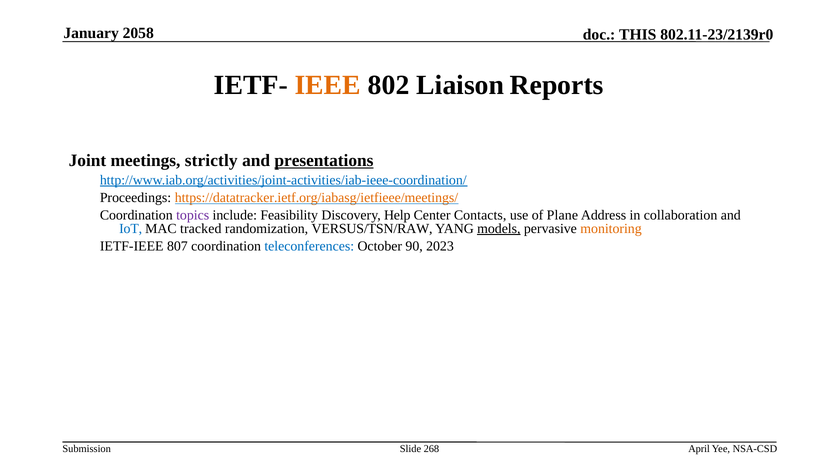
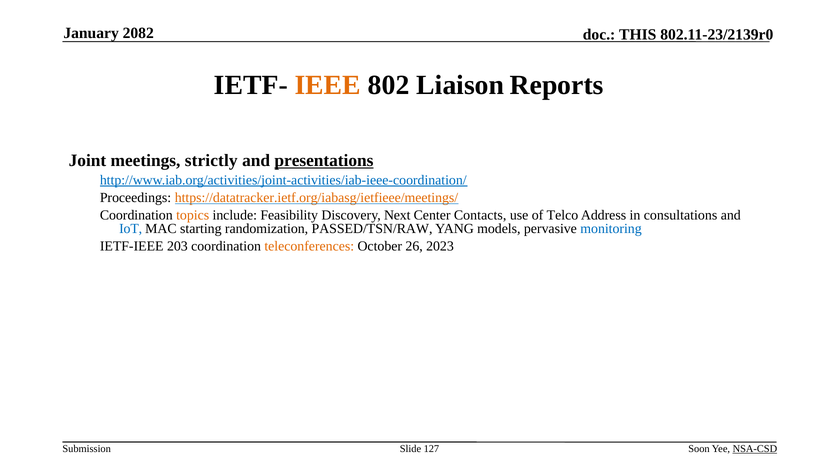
2058: 2058 -> 2082 (138, 33)
topics colour: purple -> orange (193, 215)
Help: Help -> Next (397, 215)
Plane: Plane -> Telco (562, 215)
collaboration: collaboration -> consultations (681, 215)
tracked: tracked -> starting (201, 229)
VERSUS/TSN/RAW: VERSUS/TSN/RAW -> PASSED/TSN/RAW (372, 229)
models underline: present -> none (499, 229)
monitoring colour: orange -> blue (611, 229)
807: 807 -> 203 (177, 246)
teleconferences colour: blue -> orange (309, 246)
90: 90 -> 26 (414, 246)
268: 268 -> 127 (431, 449)
April: April -> Soon (699, 449)
NSA-CSD underline: none -> present (755, 449)
